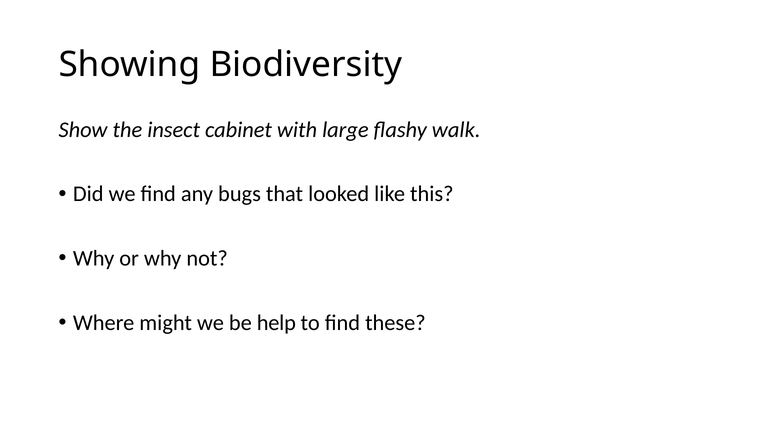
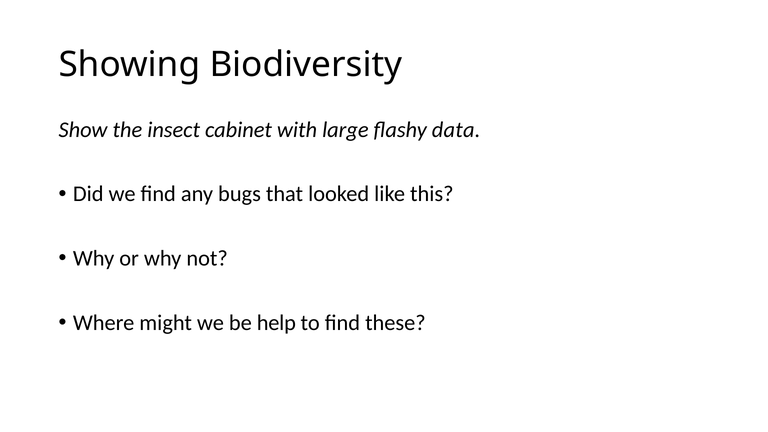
walk: walk -> data (456, 130)
